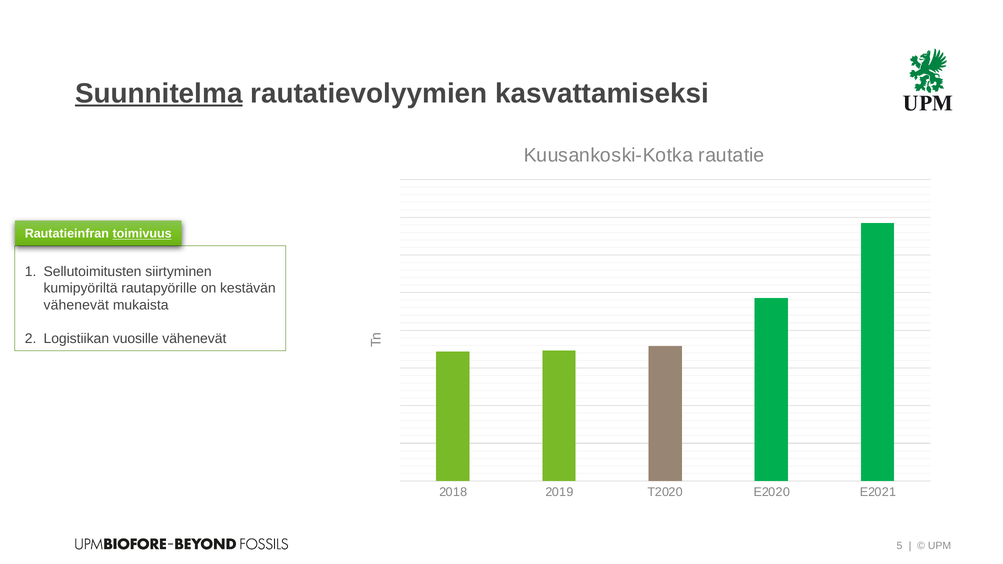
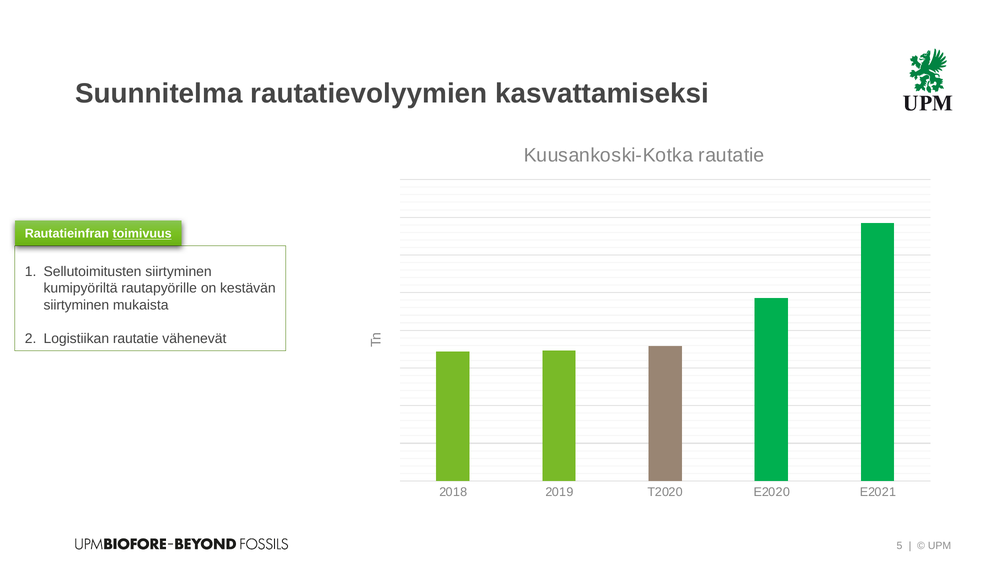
Suunnitelma underline: present -> none (159, 94)
vähenevät: vähenevät -> siirtyminen (76, 305)
Logistiikan vuosille: vuosille -> rautatie (136, 339)
